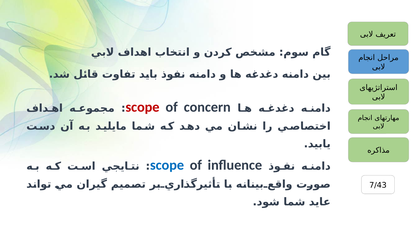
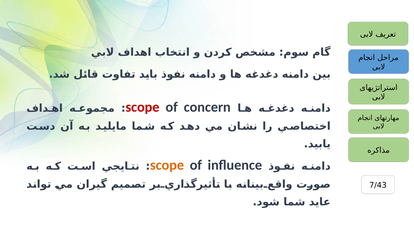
scope colour: blue -> orange (167, 165)
